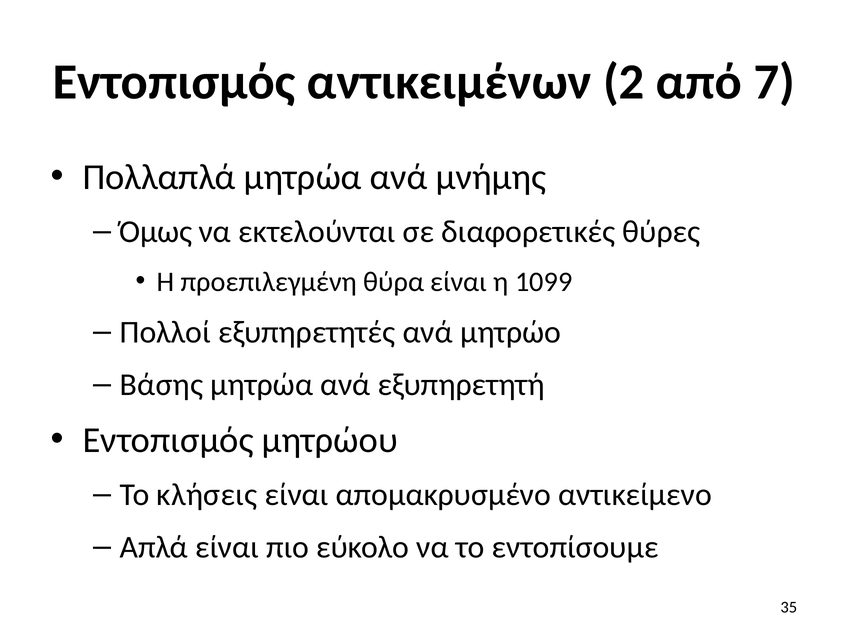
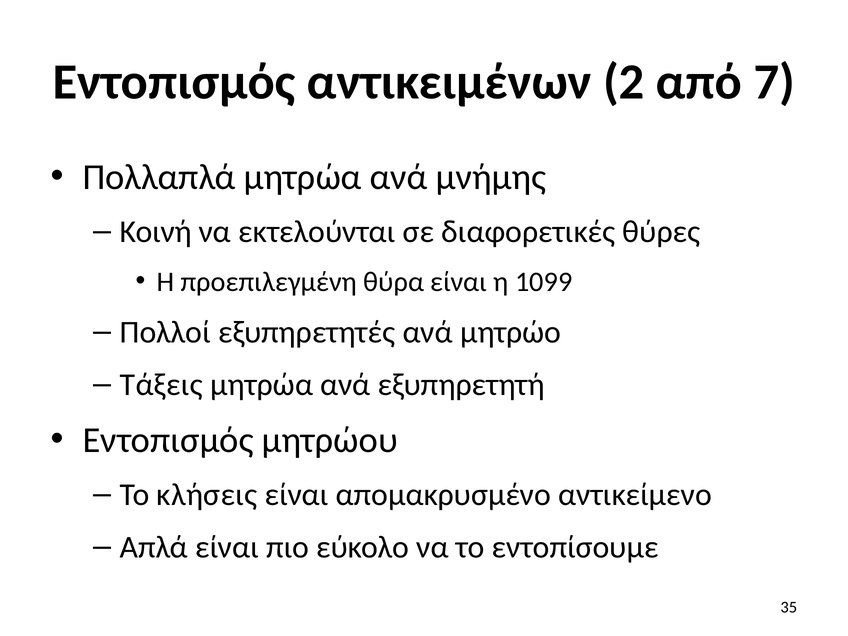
Όμως: Όμως -> Κοινή (156, 232)
Βάσης: Βάσης -> Τάξεις (161, 385)
